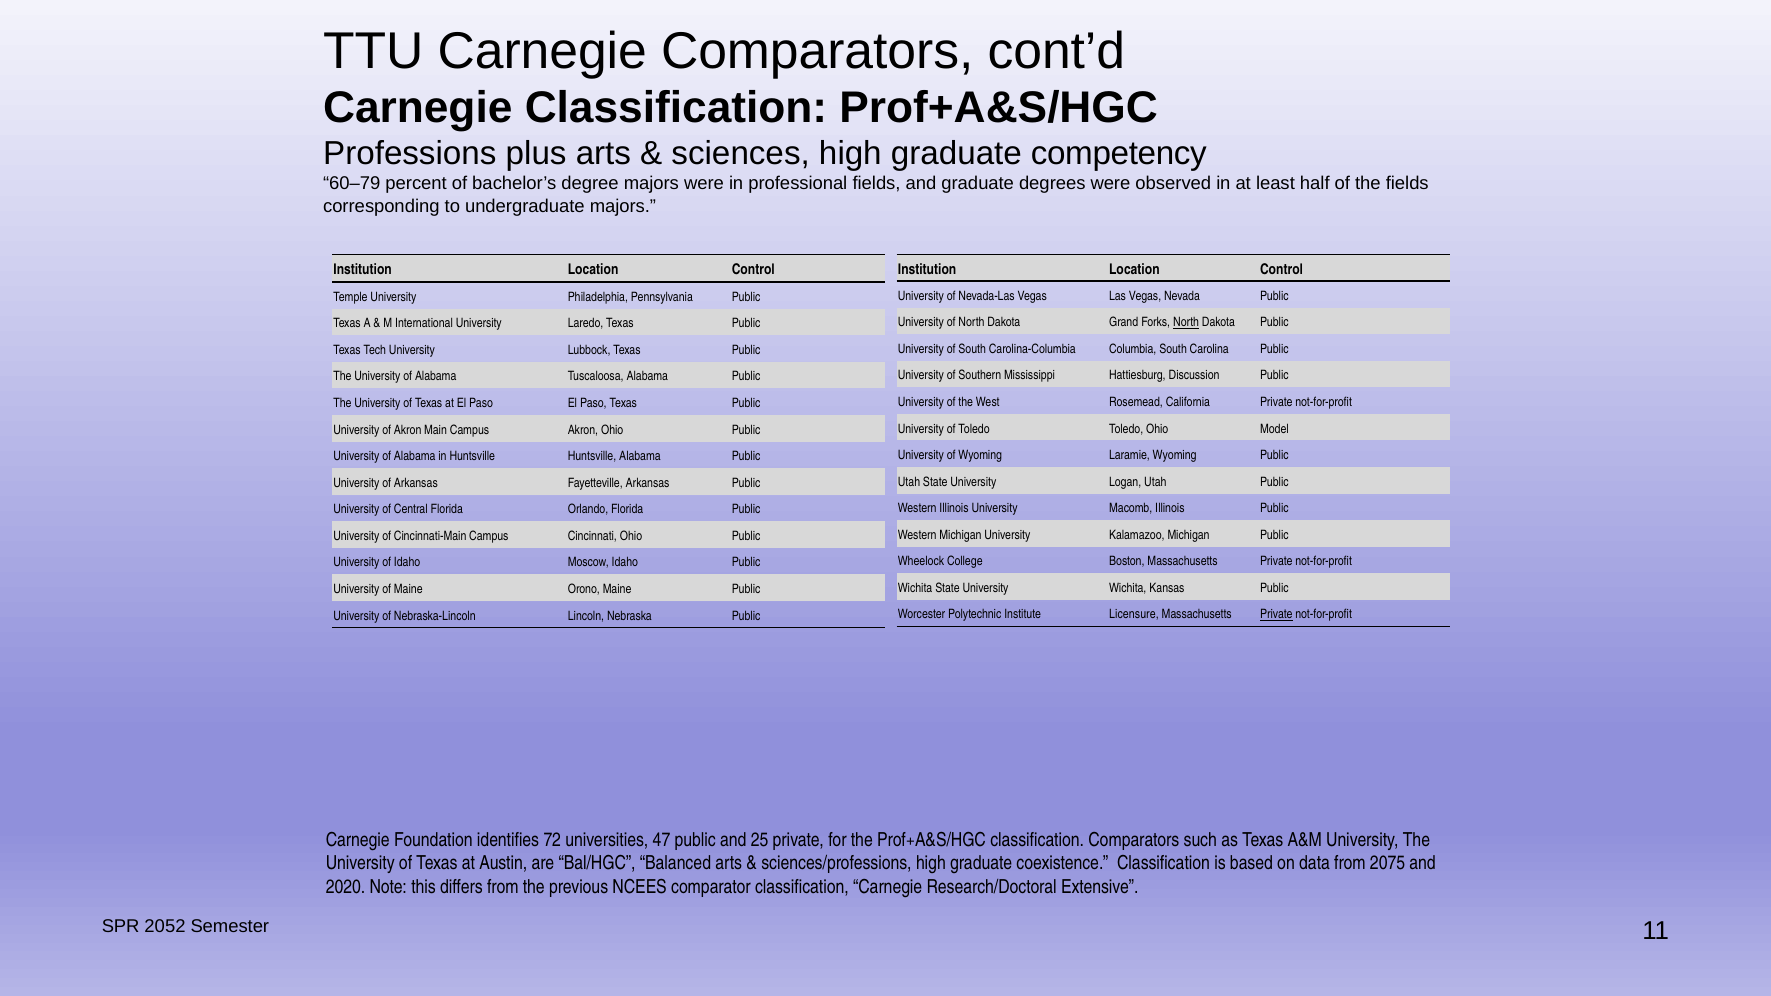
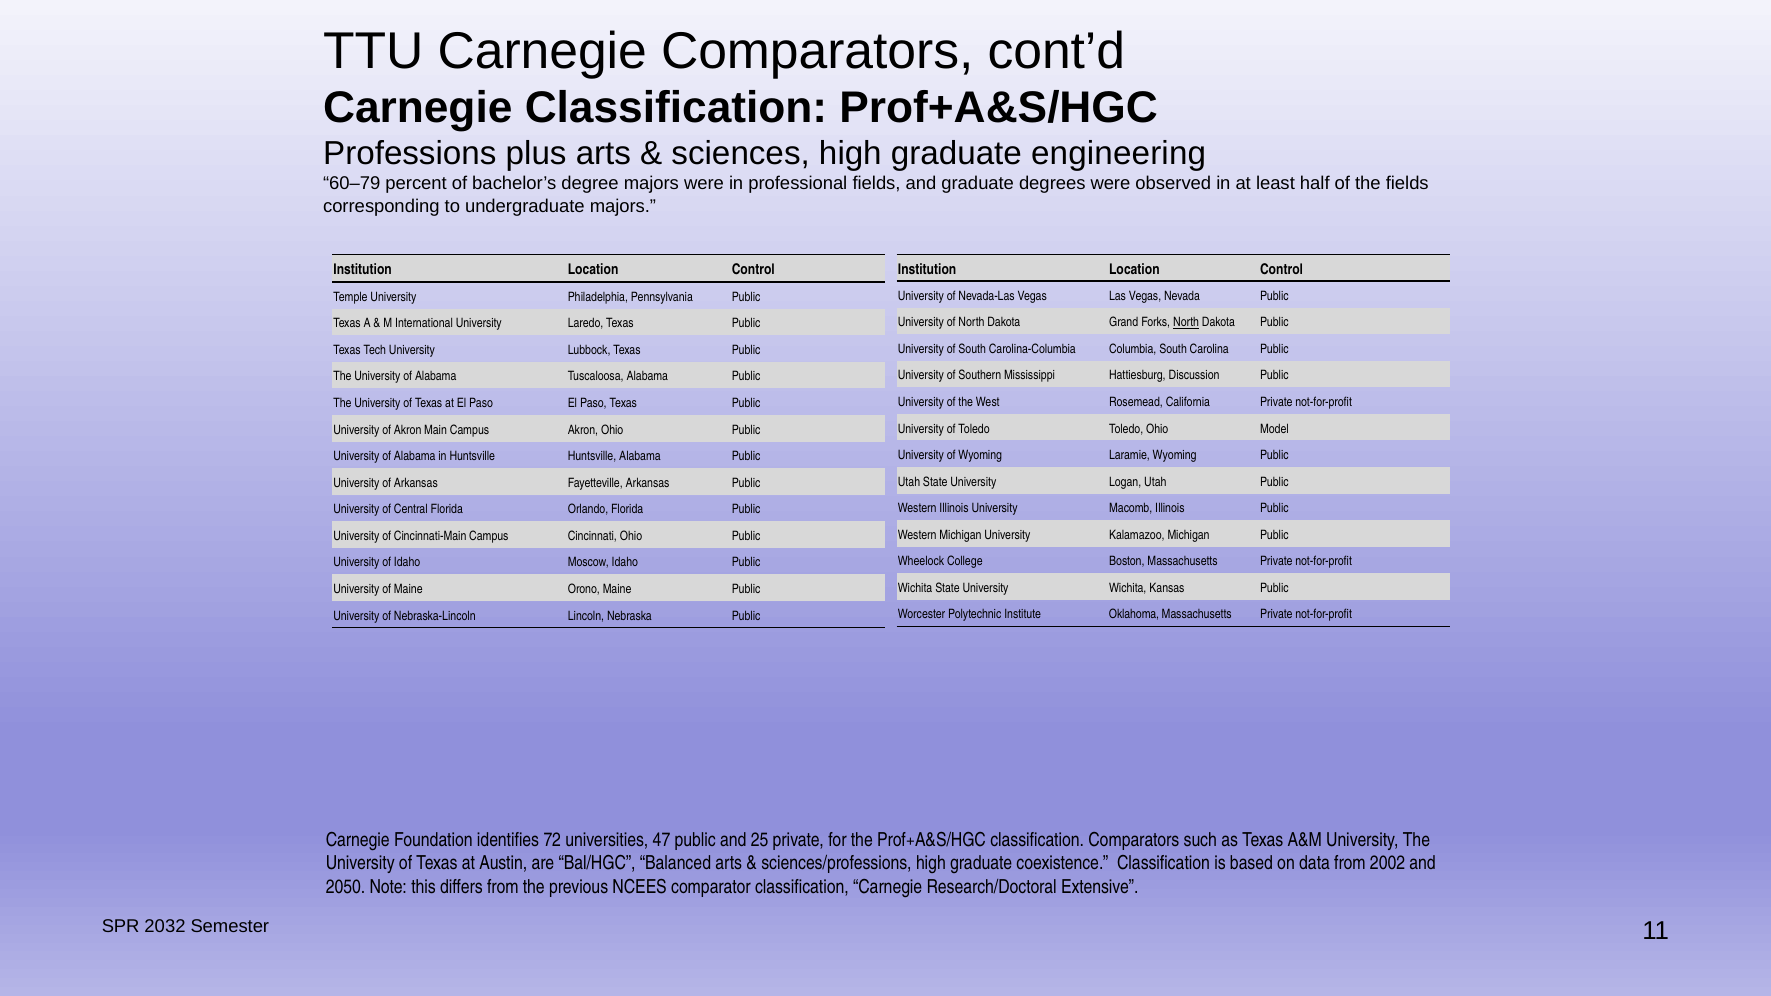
competency: competency -> engineering (1119, 154)
Licensure: Licensure -> Oklahoma (1134, 615)
Private underline: present -> none (1276, 615)
2075: 2075 -> 2002 (1388, 864)
2020: 2020 -> 2050 (346, 887)
2052: 2052 -> 2032 (165, 926)
